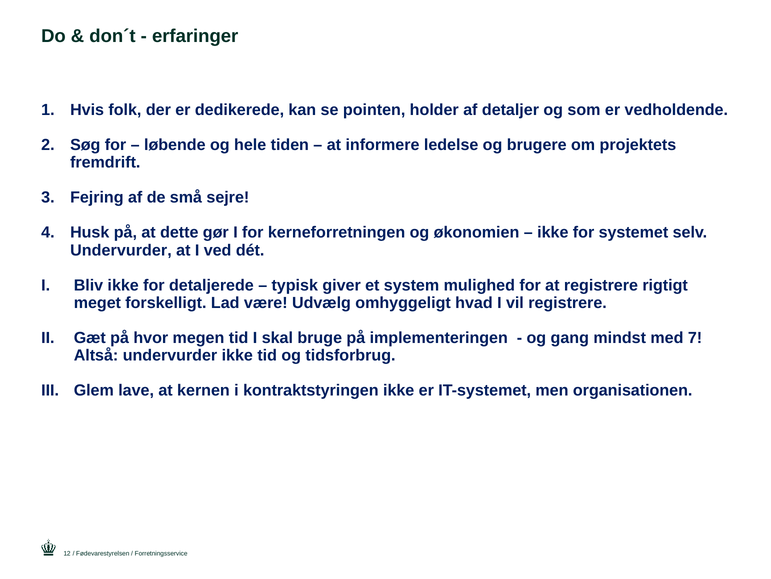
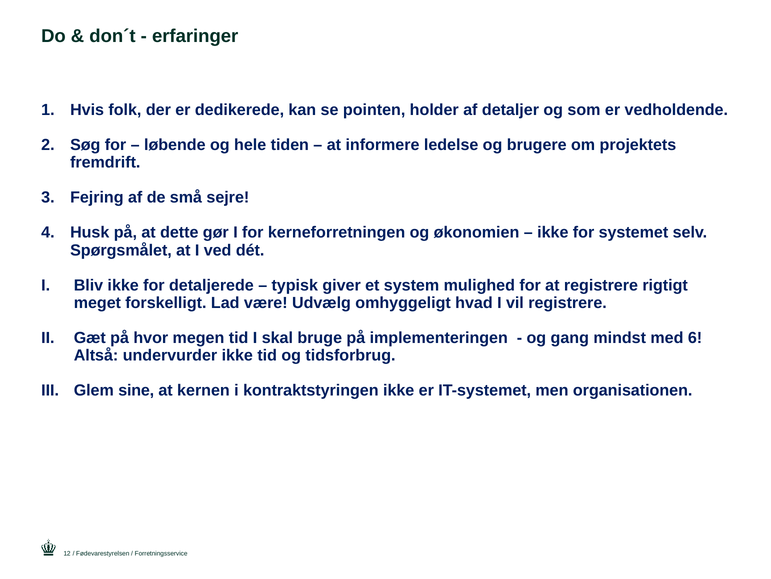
Undervurder: Undervurder -> Spørgsmålet (121, 250)
7: 7 -> 6 (695, 338)
lave: lave -> sine (136, 390)
